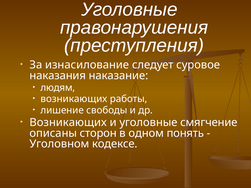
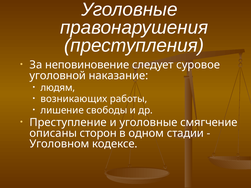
изнасилование: изнасилование -> неповиновение (87, 65)
наказания: наказания -> уголовной (58, 76)
Возникающих: Возникающих -> Преступление (68, 123)
понять: понять -> стадии (185, 133)
